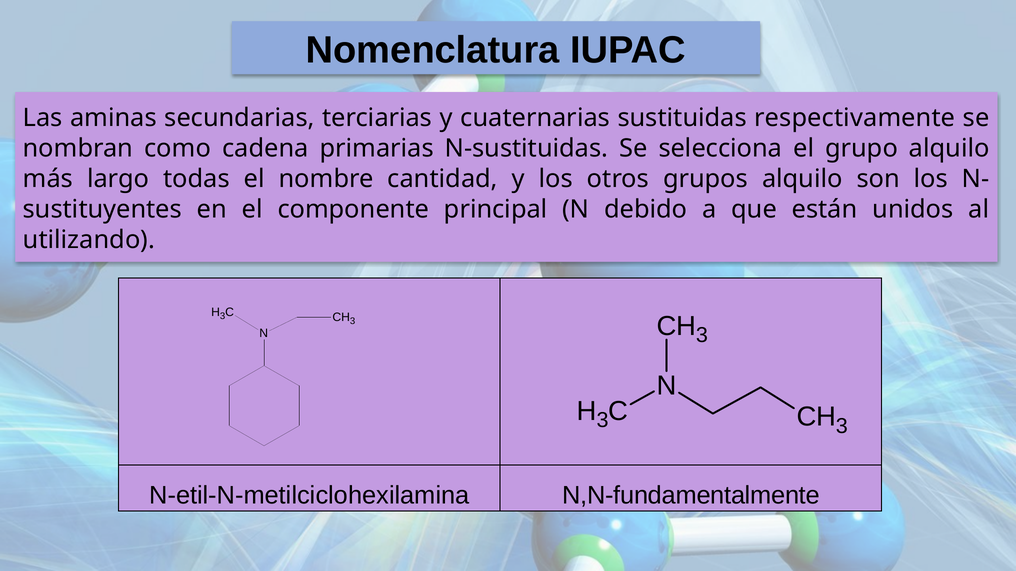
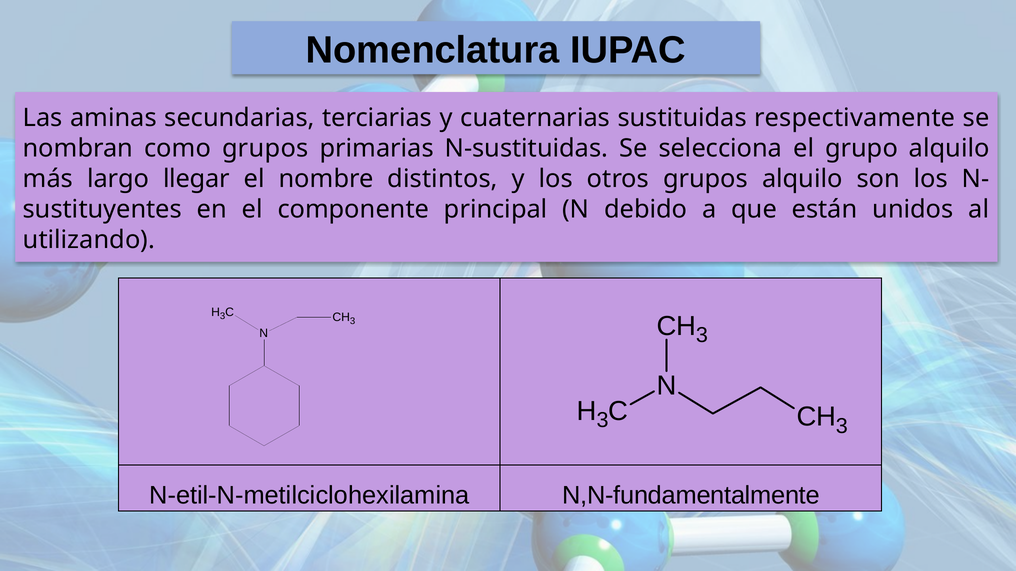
como cadena: cadena -> grupos (265, 148)
todas: todas -> llegar (197, 179)
cantidad: cantidad -> distintos (443, 179)
